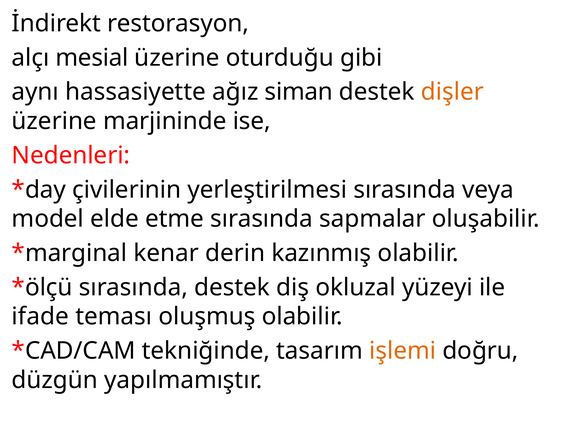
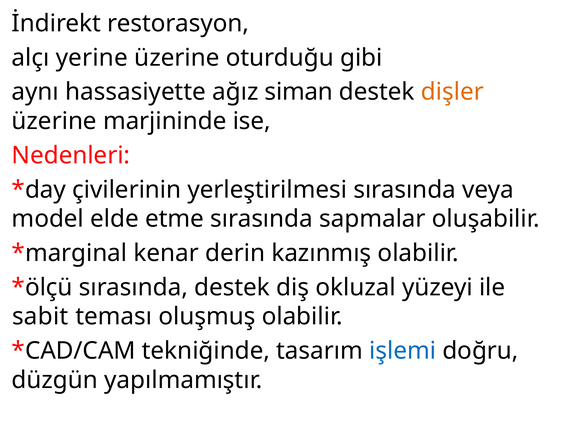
mesial: mesial -> yerine (92, 58)
ifade: ifade -> sabit (40, 316)
işlemi colour: orange -> blue (403, 351)
